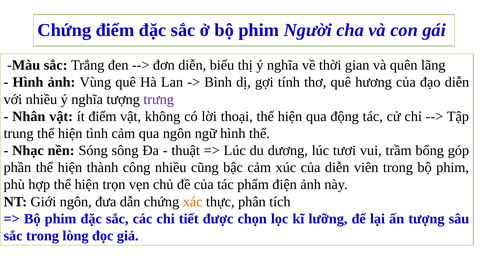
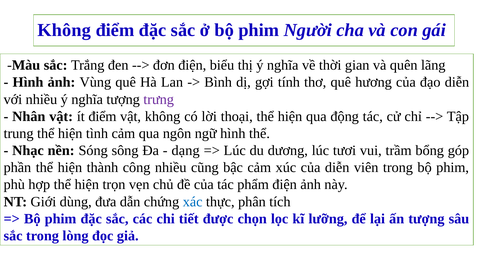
Chứng: Chứng -> Không (64, 30)
đơn diễn: diễn -> điện (192, 65)
thuật: thuật -> dạng (186, 151)
Giới ngôn: ngôn -> dùng (76, 202)
xác colour: orange -> blue (193, 202)
